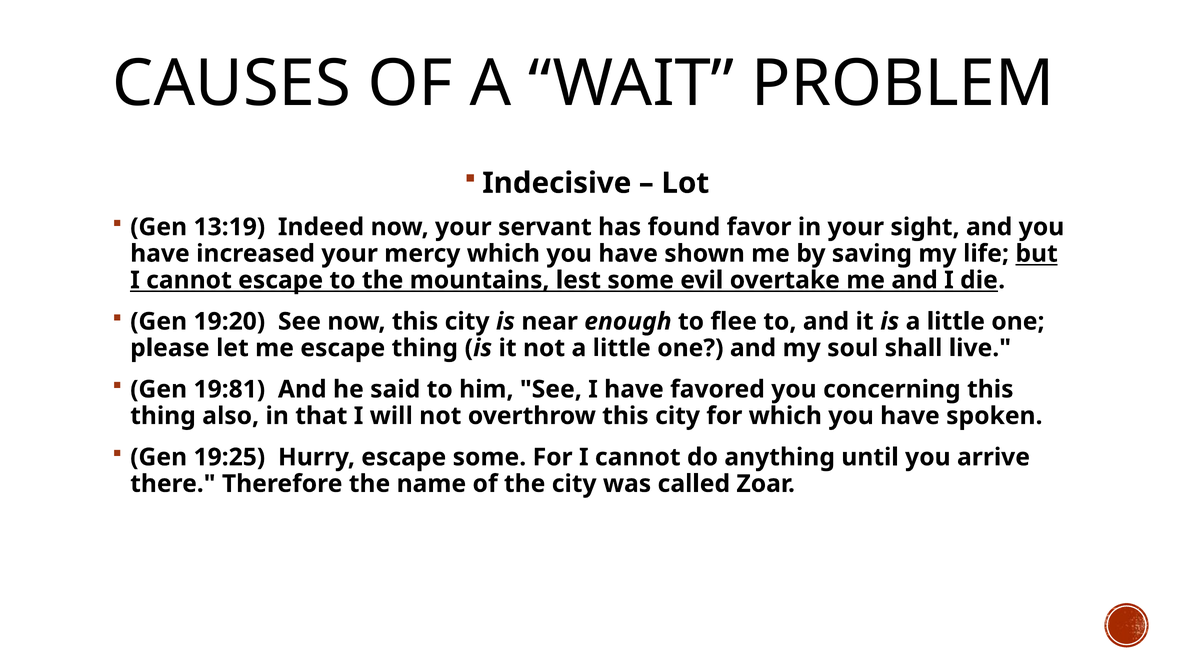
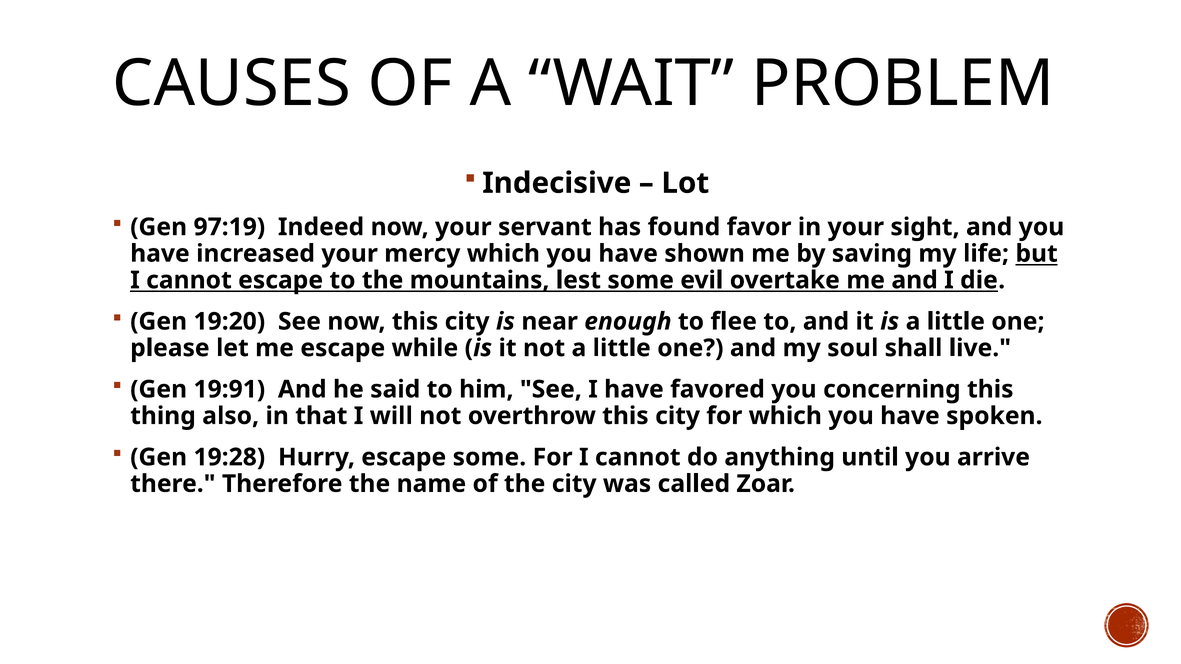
13:19: 13:19 -> 97:19 (229, 227)
escape thing: thing -> while (425, 348)
19:81: 19:81 -> 19:91 (229, 390)
19:25: 19:25 -> 19:28 (229, 457)
